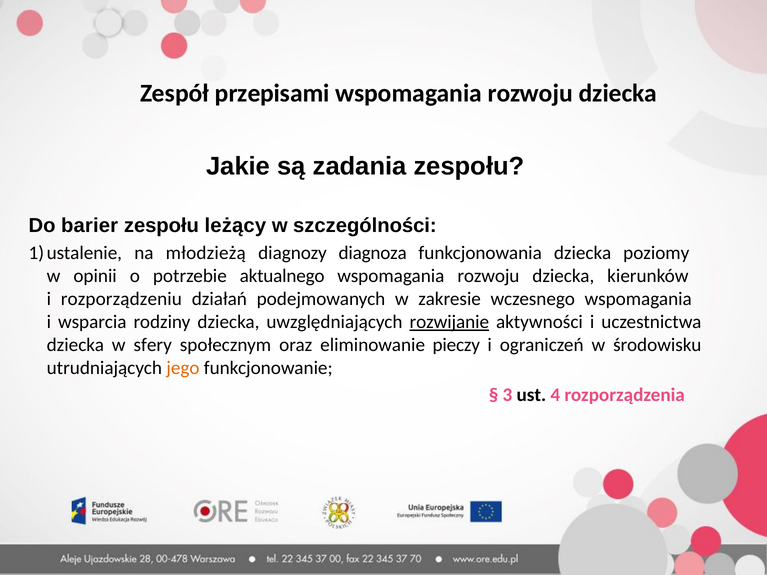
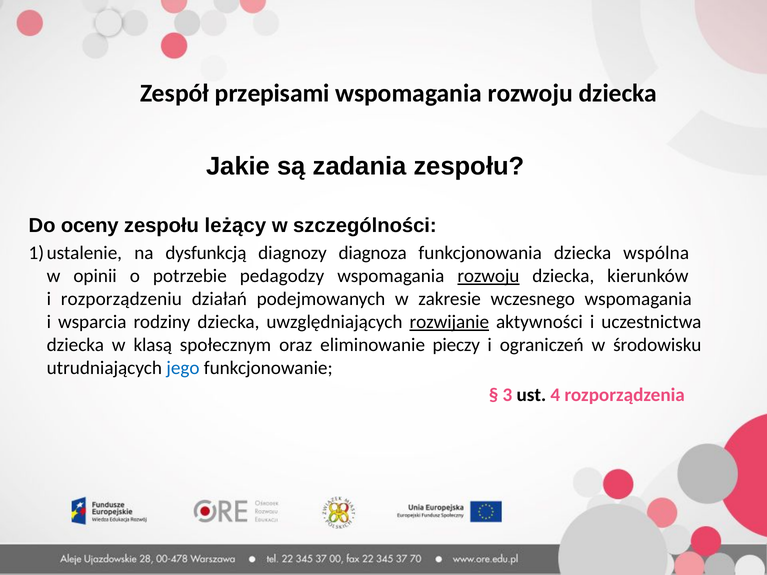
barier: barier -> oceny (90, 226)
młodzieżą: młodzieżą -> dysfunkcją (206, 253)
poziomy: poziomy -> wspólna (656, 253)
aktualnego: aktualnego -> pedagodzy (282, 276)
rozwoju underline: none -> present (488, 276)
sfery: sfery -> klasą (153, 345)
jego colour: orange -> blue (183, 368)
